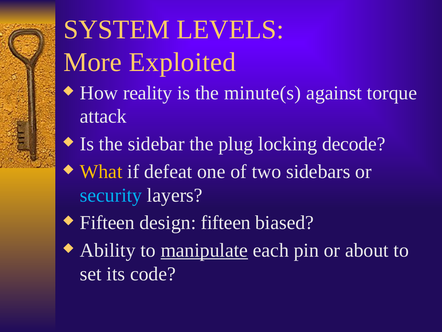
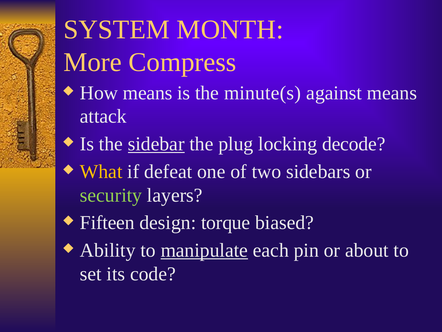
LEVELS: LEVELS -> MONTH (230, 30)
Exploited: Exploited -> Compress (183, 62)
How reality: reality -> means (148, 93)
against torque: torque -> means (392, 93)
sidebar underline: none -> present (156, 144)
security colour: light blue -> light green (111, 195)
design fifteen: fifteen -> torque (226, 222)
